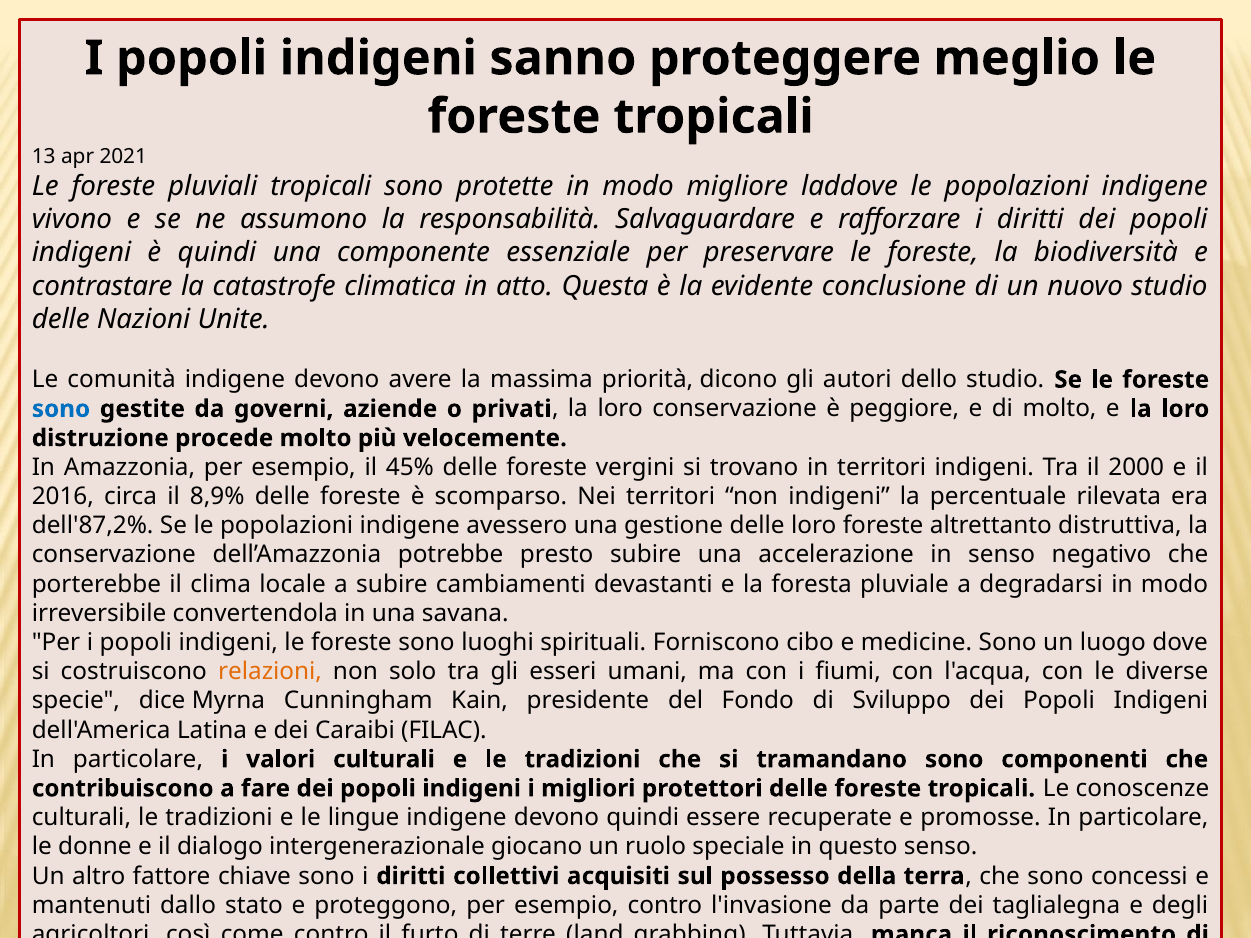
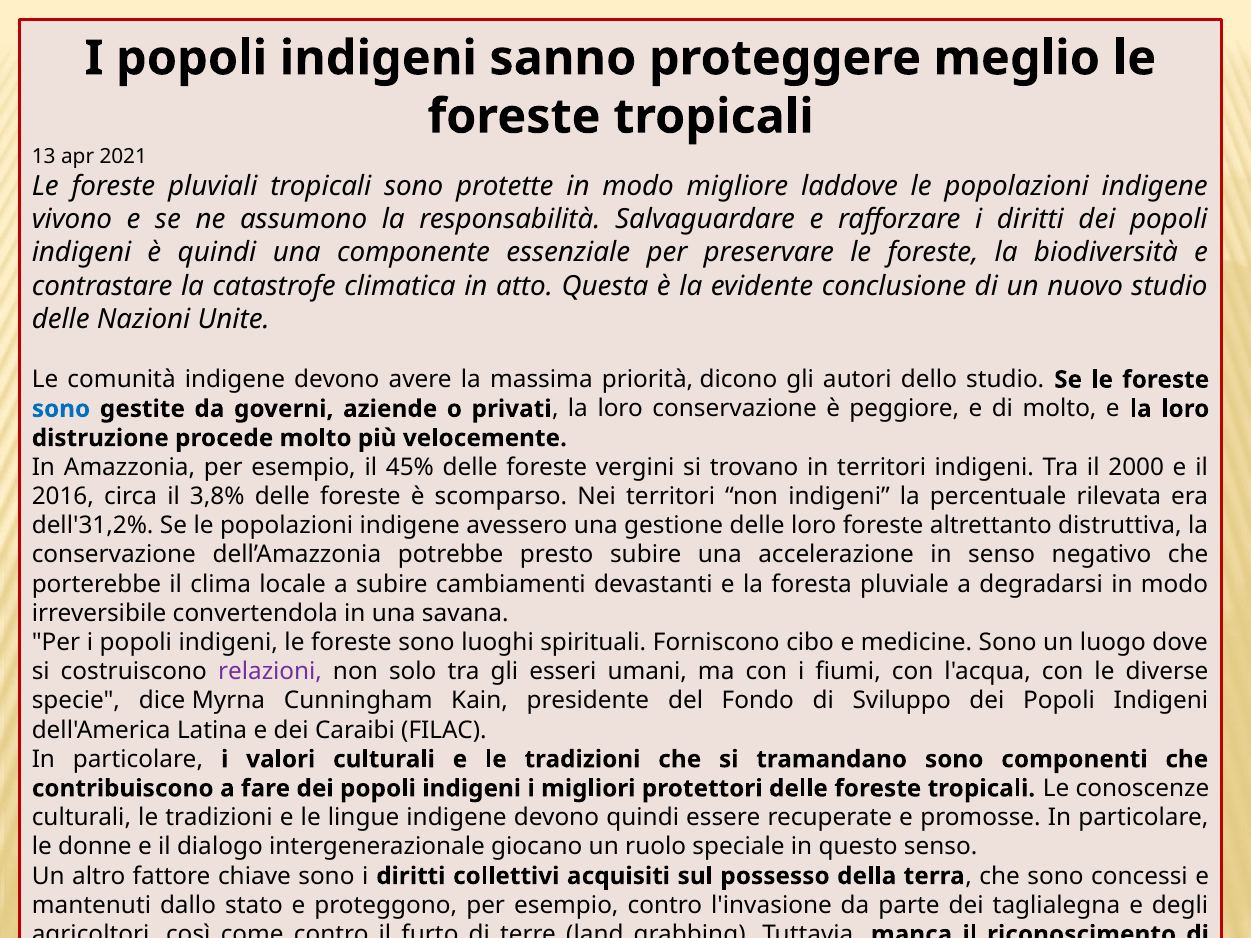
8,9%: 8,9% -> 3,8% (217, 497)
dell'87,2%: dell'87,2% -> dell'31,2% (93, 526)
relazioni colour: orange -> purple (270, 672)
